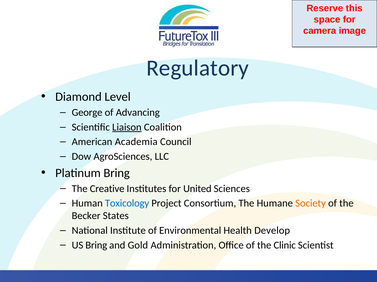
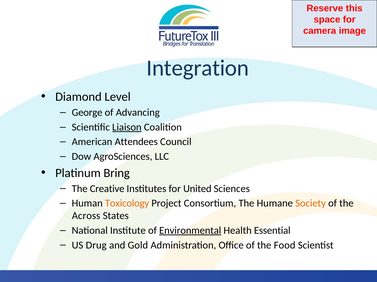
Regulatory: Regulatory -> Integration (198, 68)
Academia: Academia -> Attendees (136, 142)
Toxicology colour: blue -> orange (127, 204)
Becker: Becker -> Across (86, 216)
Environmental underline: none -> present (190, 231)
Develop: Develop -> Essential (272, 231)
US Bring: Bring -> Drug (96, 246)
Clinic: Clinic -> Food (285, 246)
